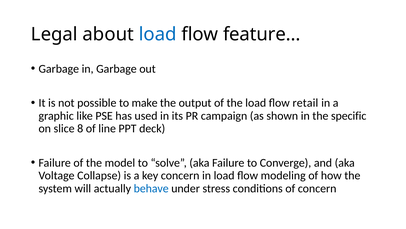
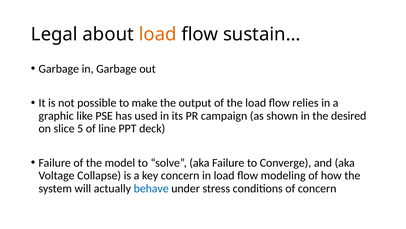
load colour: blue -> orange (158, 34)
feature…: feature… -> sustain… (262, 34)
retail: retail -> relies (305, 103)
specific: specific -> desired (349, 115)
8: 8 -> 5 (80, 128)
